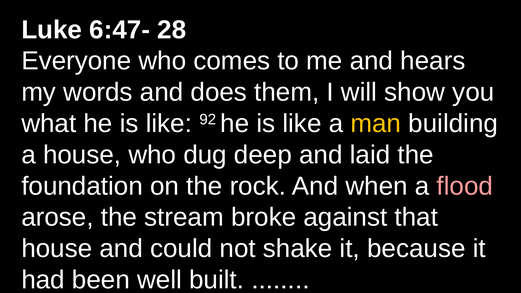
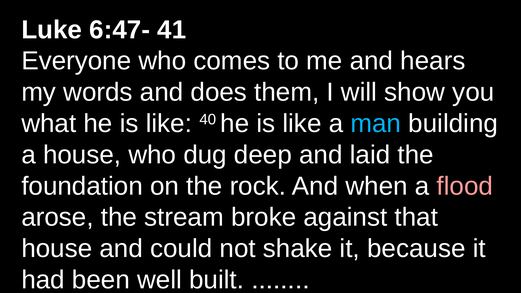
28: 28 -> 41 (172, 30)
92: 92 -> 40 (208, 119)
man colour: yellow -> light blue (376, 124)
